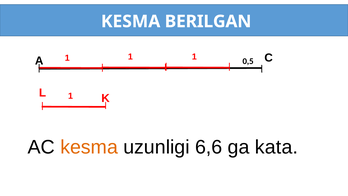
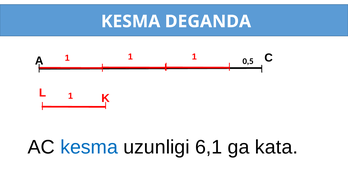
BERILGAN: BERILGAN -> DEGANDA (208, 21)
kesma colour: orange -> blue (89, 147)
6,6: 6,6 -> 6,1 (209, 147)
